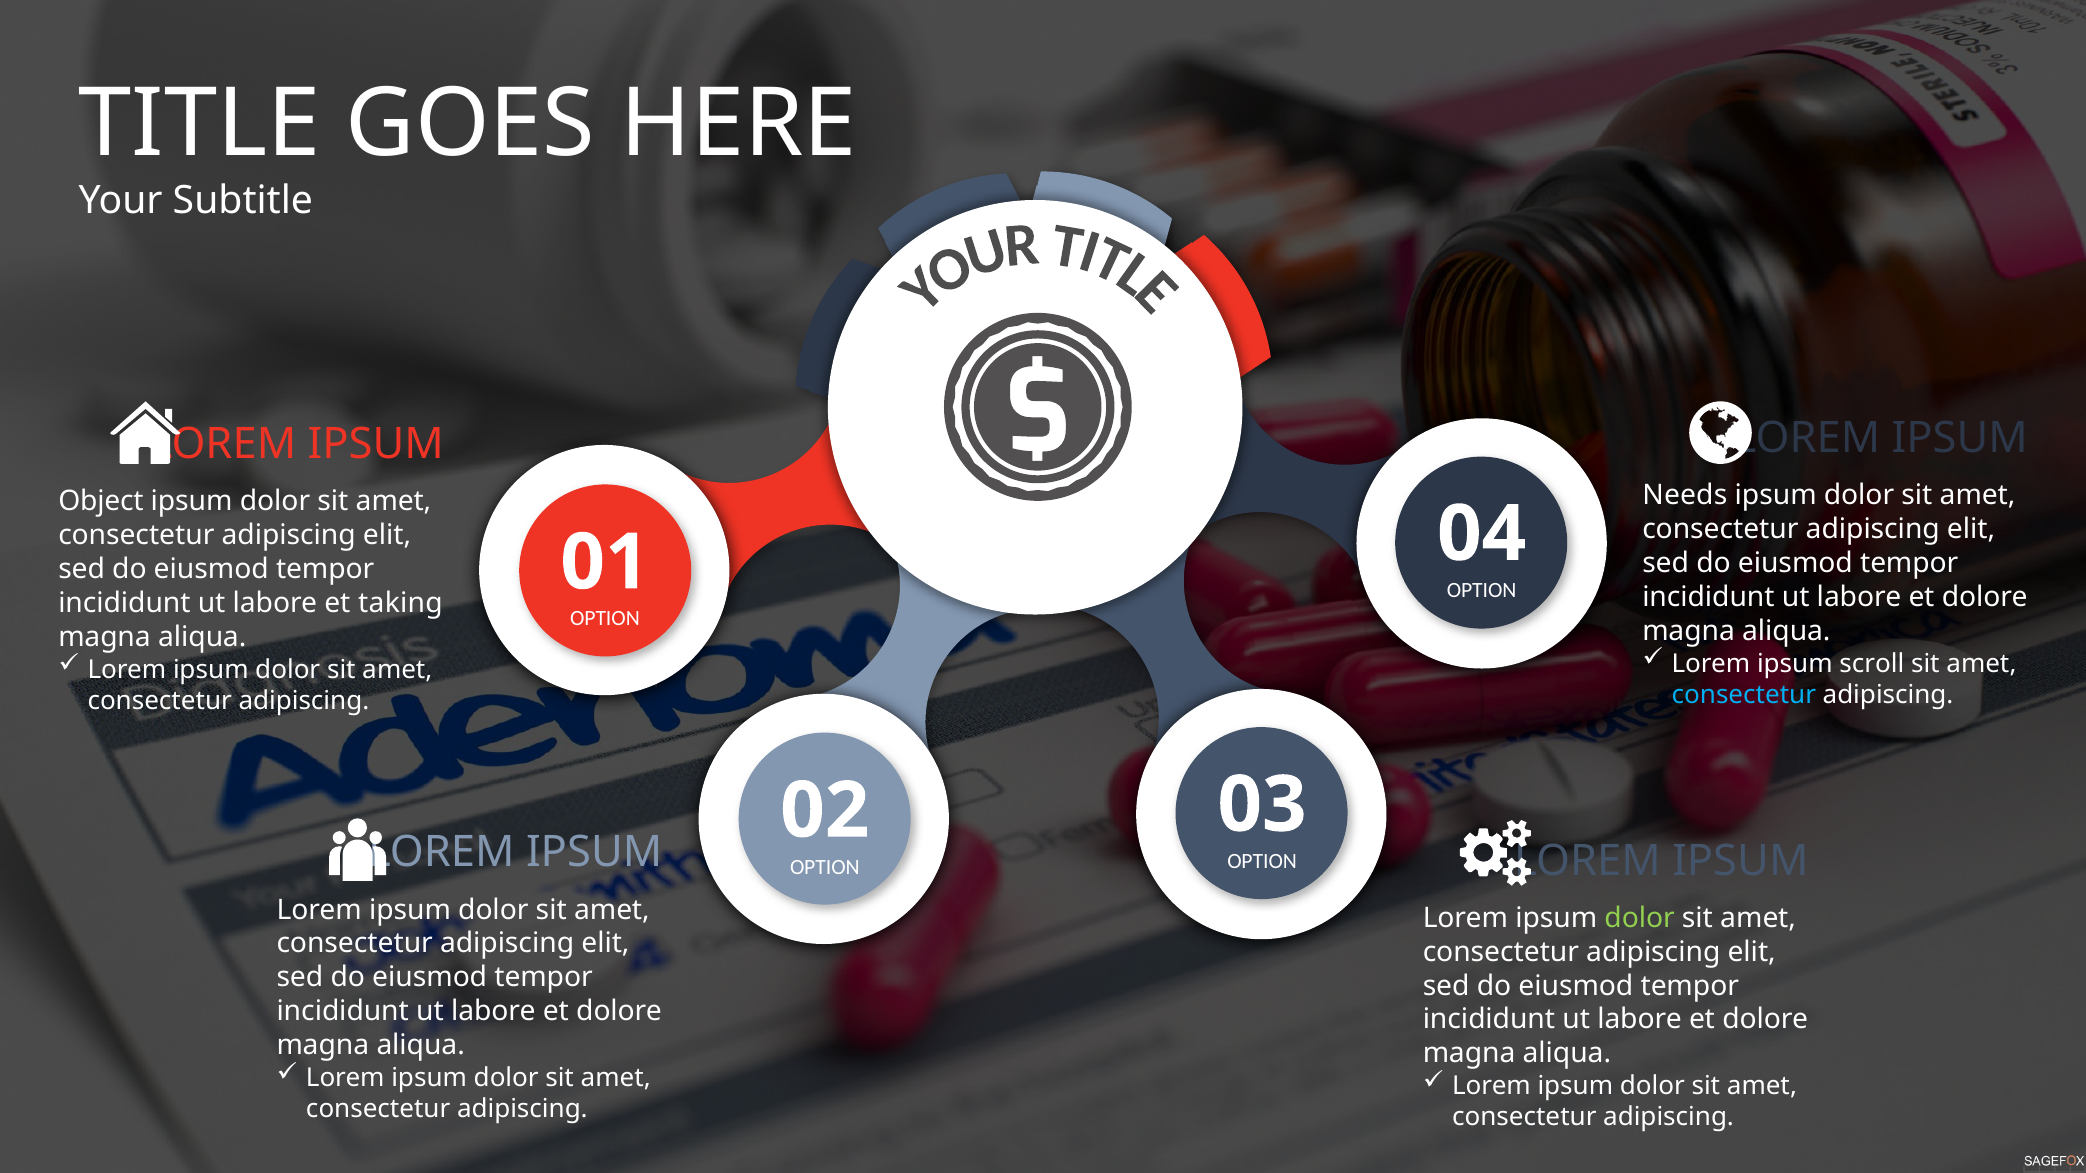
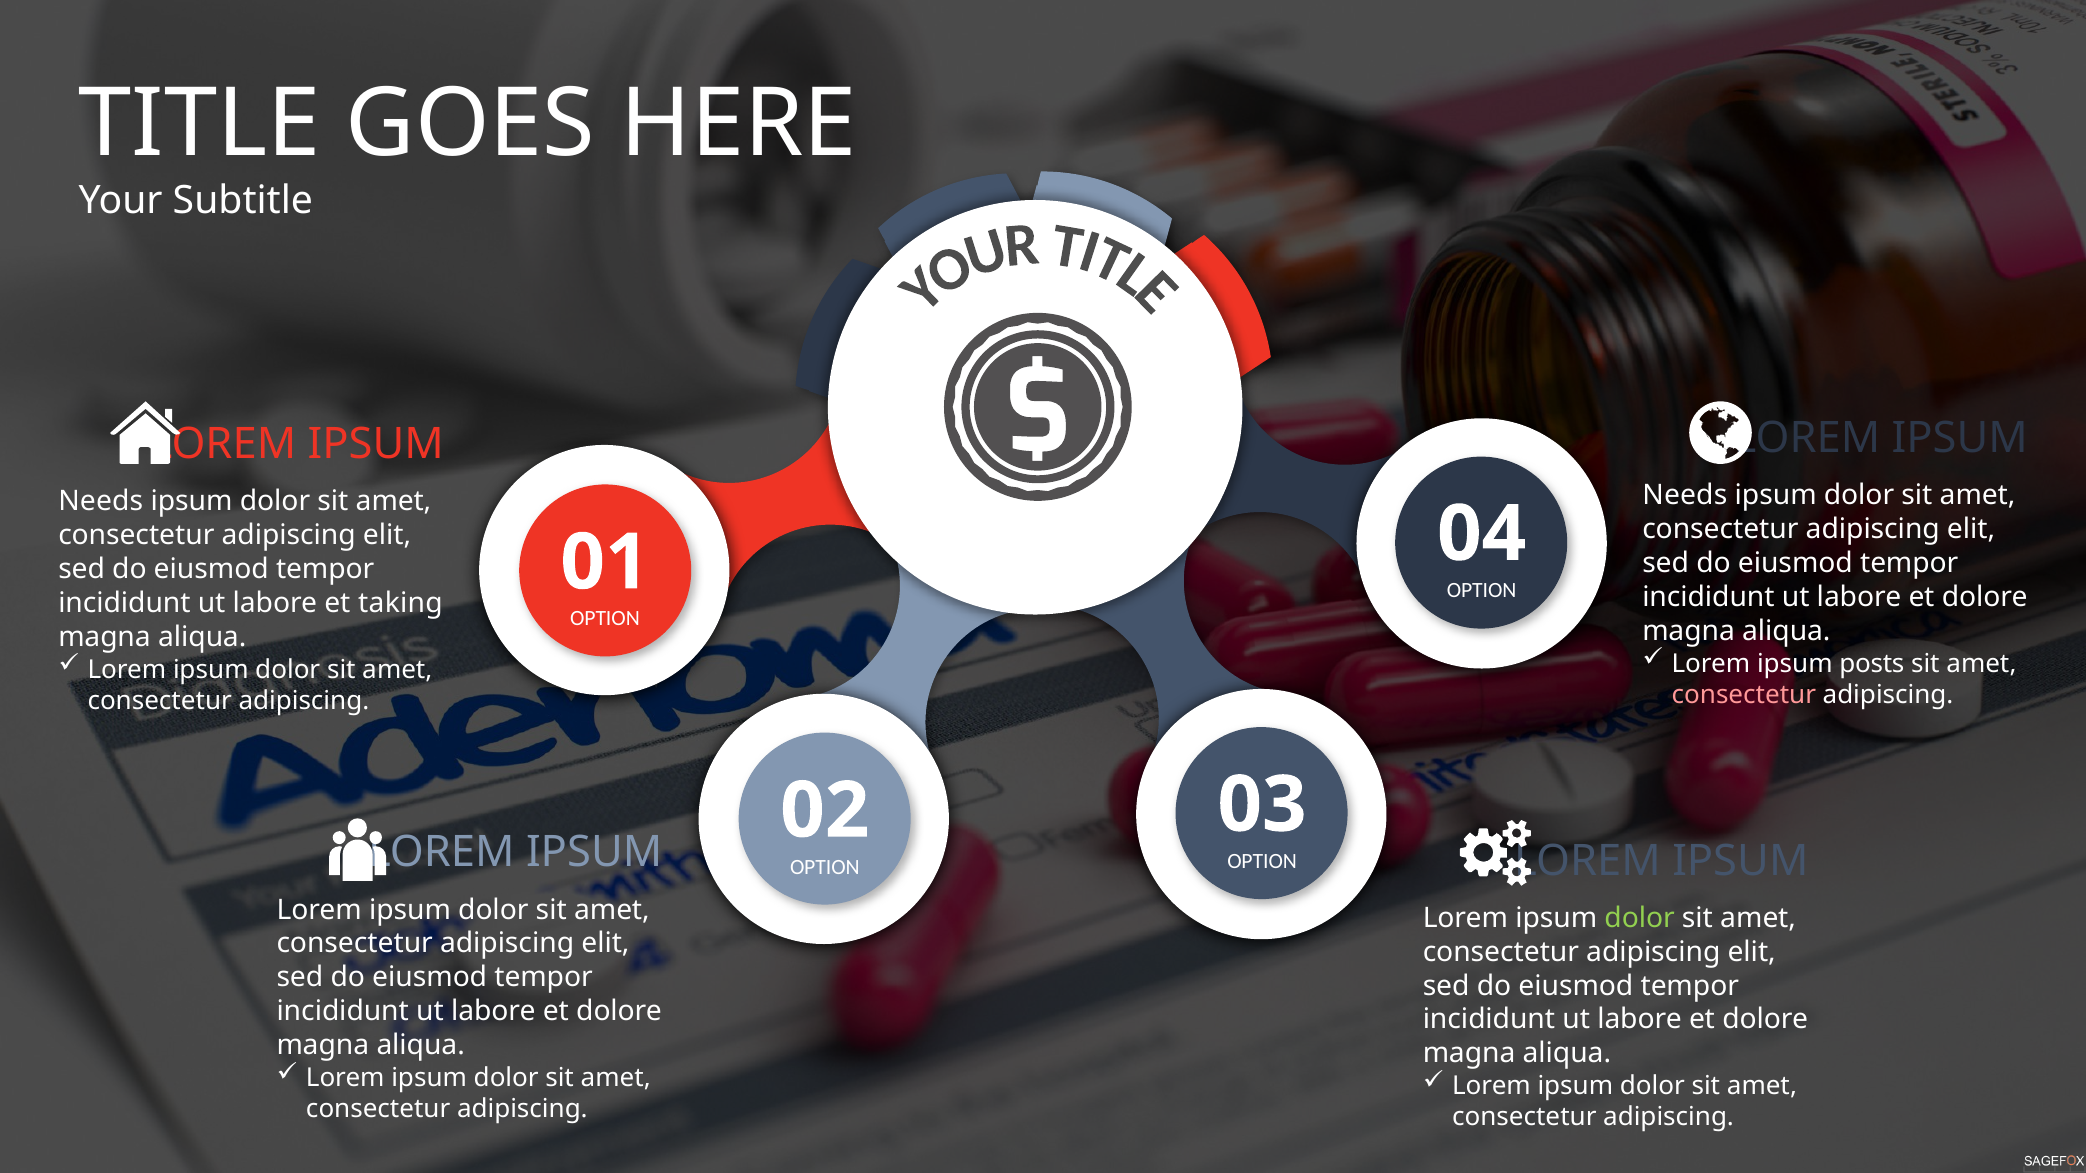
Object: Object -> Needs (101, 501)
scroll: scroll -> posts (1872, 664)
consectetur colour: light blue -> pink (1744, 695)
